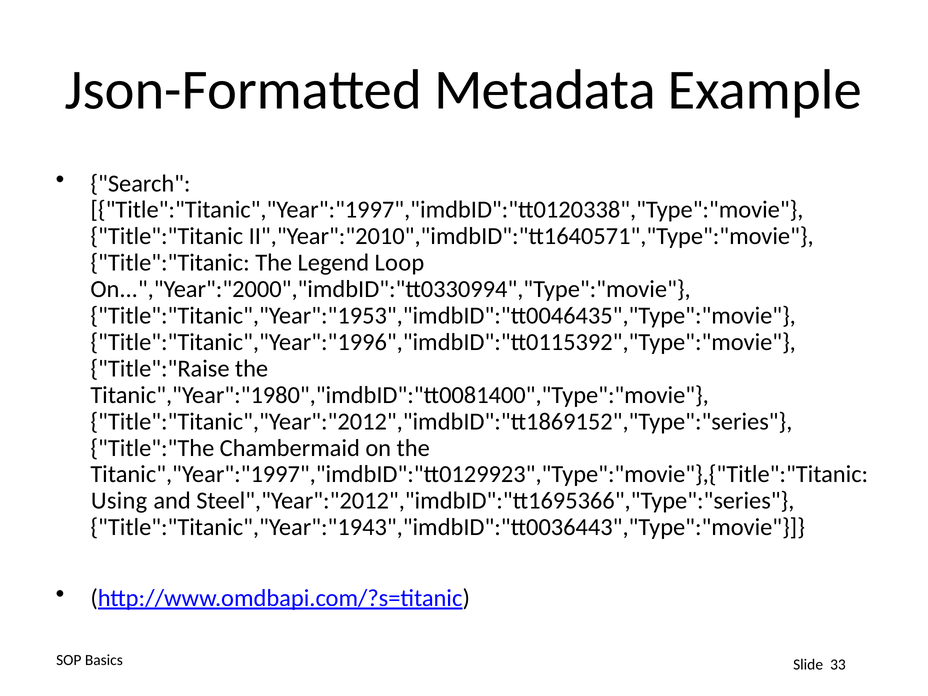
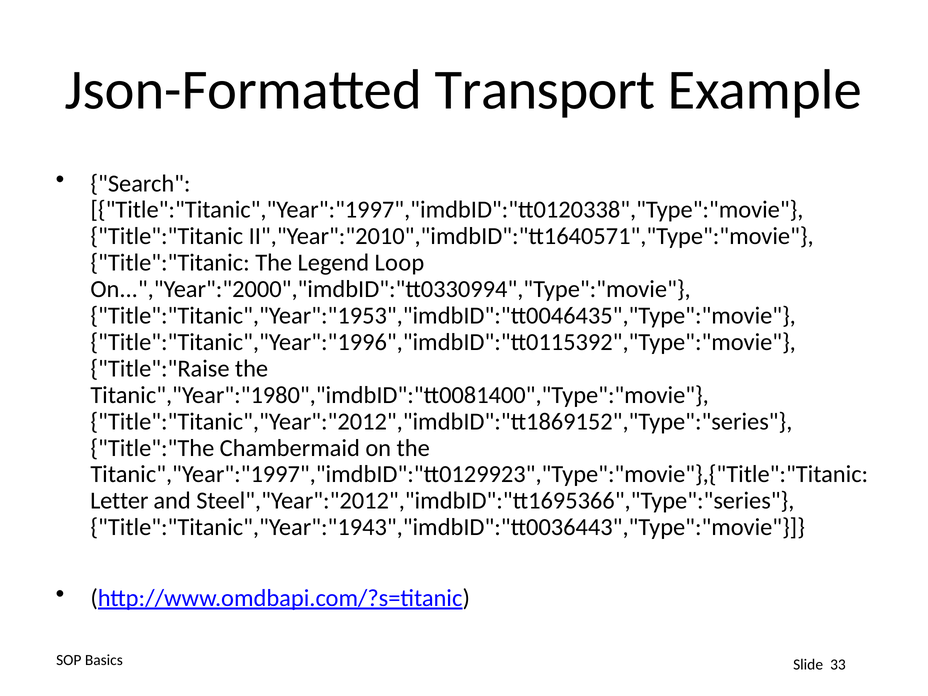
Metadata: Metadata -> Transport (545, 90)
Using: Using -> Letter (119, 501)
